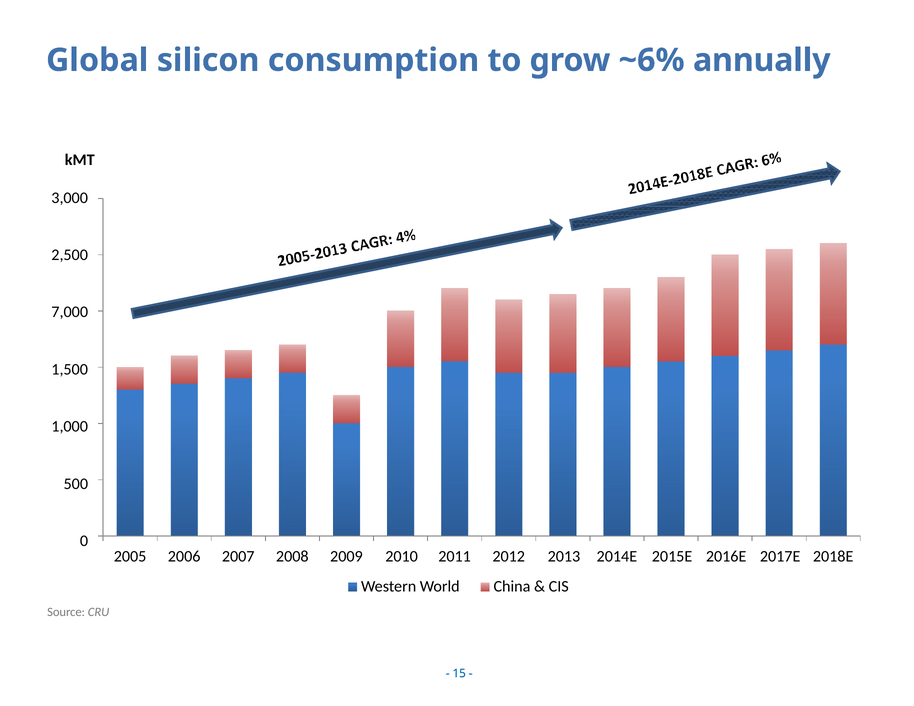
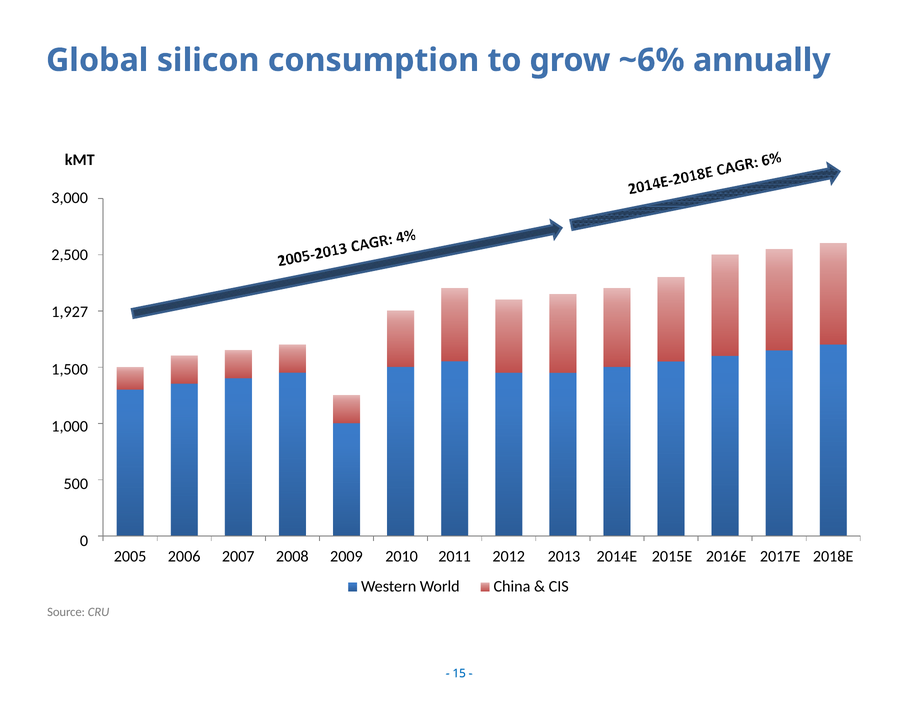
7,000: 7,000 -> 1,927 (70, 312)
